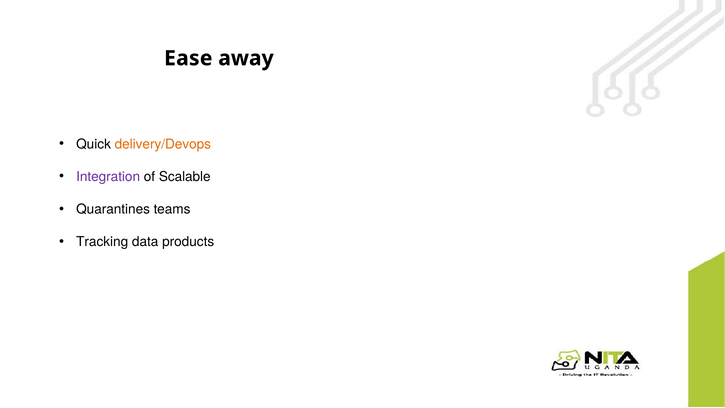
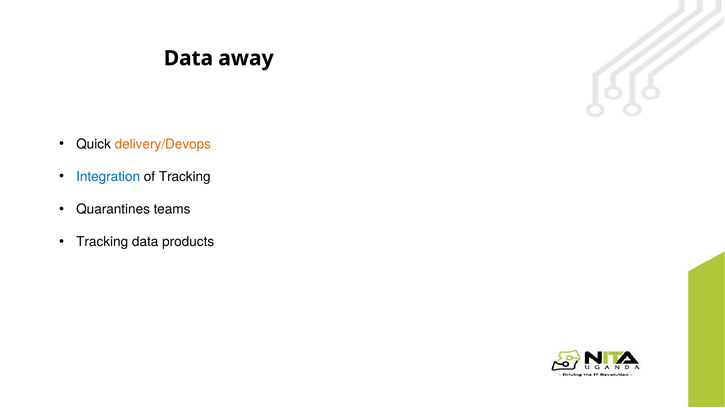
Ease: Ease -> Data (188, 58)
Integration colour: purple -> blue (108, 177)
of Scalable: Scalable -> Tracking (185, 177)
